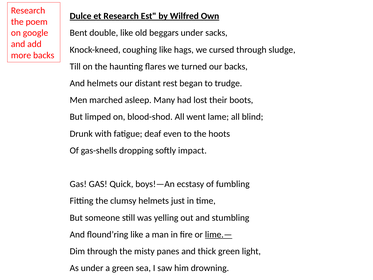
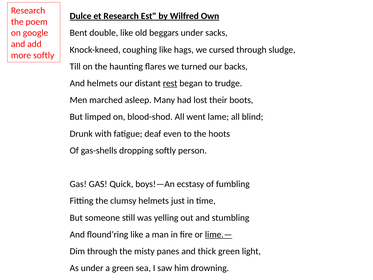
more backs: backs -> softly (44, 55)
rest underline: none -> present (170, 83)
impact: impact -> person (192, 150)
